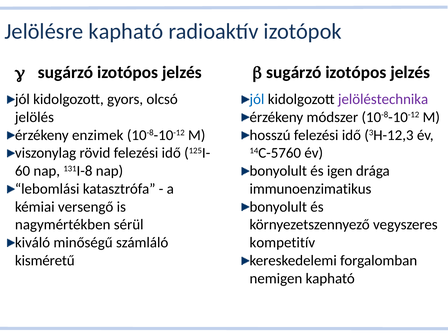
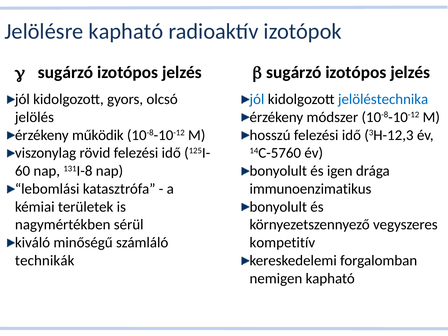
jelöléstechnika colour: purple -> blue (383, 99)
enzimek: enzimek -> működik (98, 135)
versengő: versengő -> területek (86, 207)
kisméretű: kisméretű -> technikák (45, 261)
